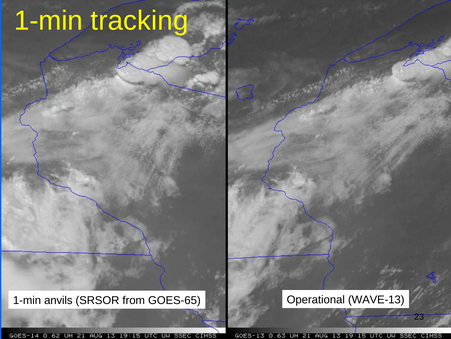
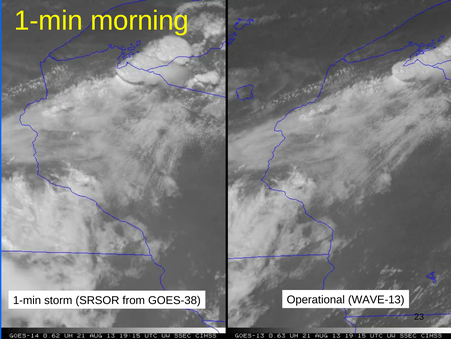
tracking: tracking -> morning (140, 21)
anvils: anvils -> storm (58, 300)
GOES-65: GOES-65 -> GOES-38 (174, 300)
